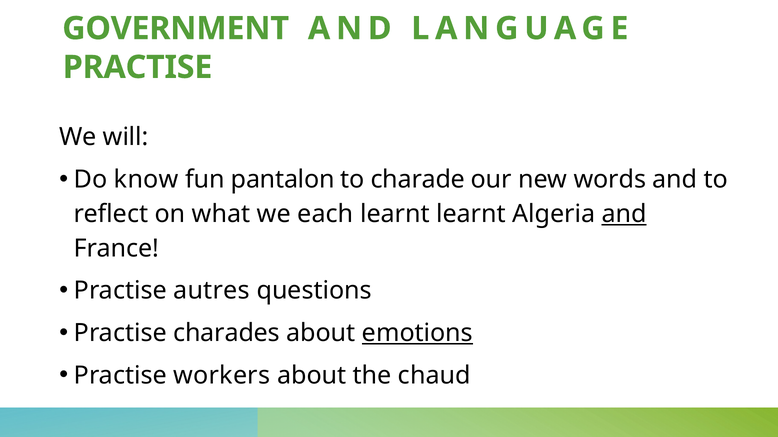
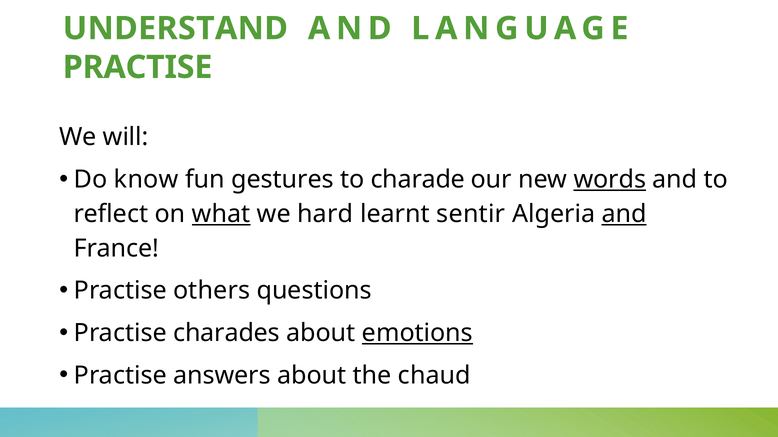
GOVERNMENT: GOVERNMENT -> UNDERSTAND (175, 29)
pantalon: pantalon -> gestures (283, 180)
words underline: none -> present (610, 180)
what underline: none -> present (221, 214)
each: each -> hard (325, 214)
learnt learnt: learnt -> sentir (471, 214)
autres: autres -> others (212, 291)
workers: workers -> answers (222, 376)
